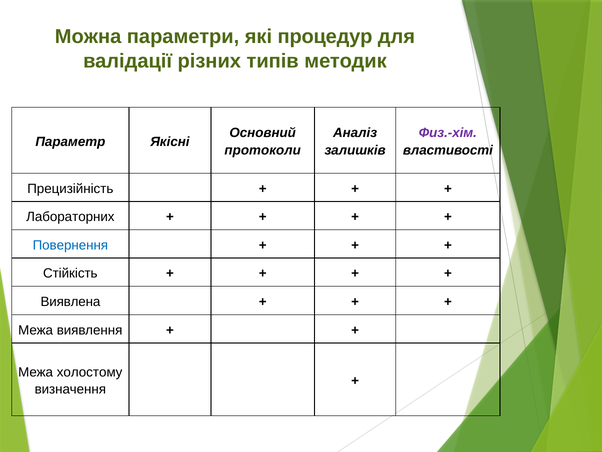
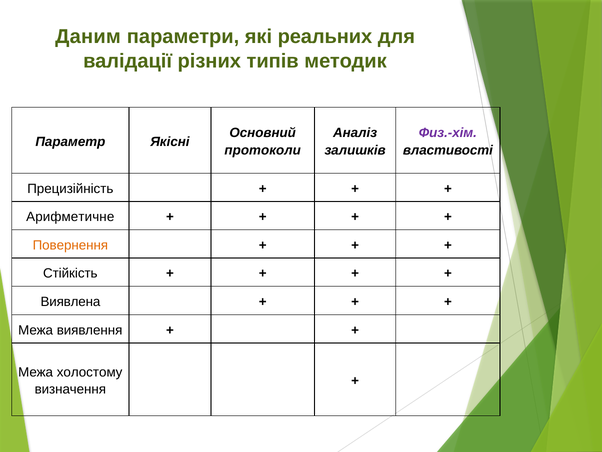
Можна: Можна -> Даним (88, 37)
процедур: процедур -> реальних (325, 37)
Лабораторних: Лабораторних -> Арифметичне (70, 217)
Повернення colour: blue -> orange (70, 245)
